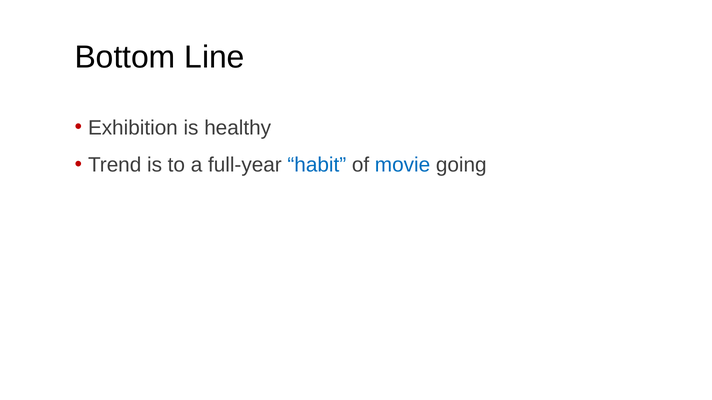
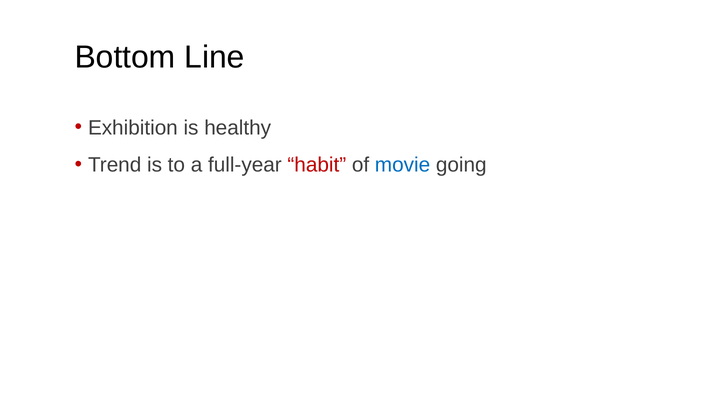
habit colour: blue -> red (317, 165)
